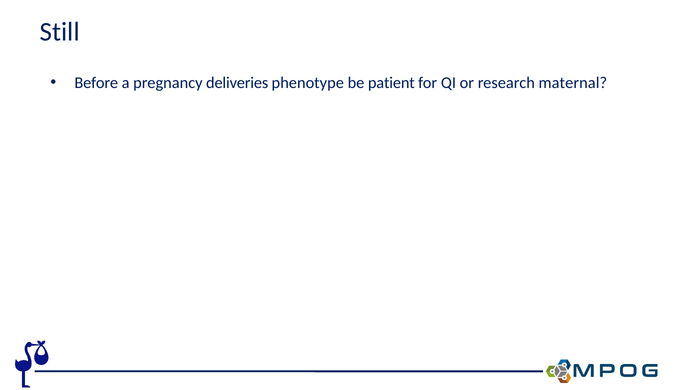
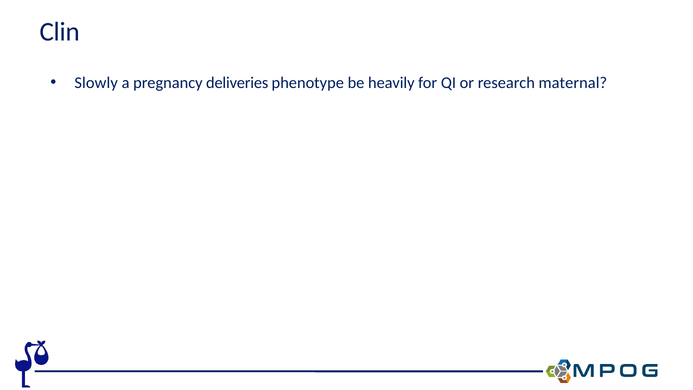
Still: Still -> Clin (60, 32)
Before: Before -> Slowly (96, 83)
patient: patient -> heavily (391, 83)
